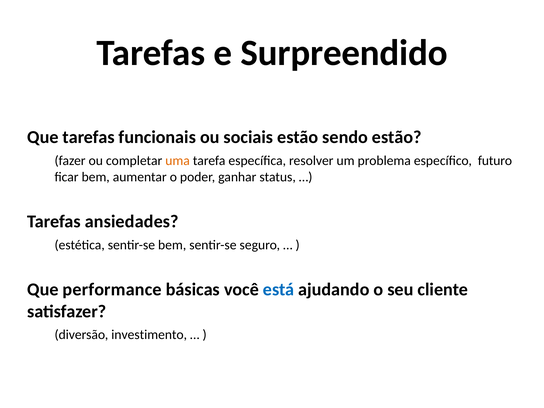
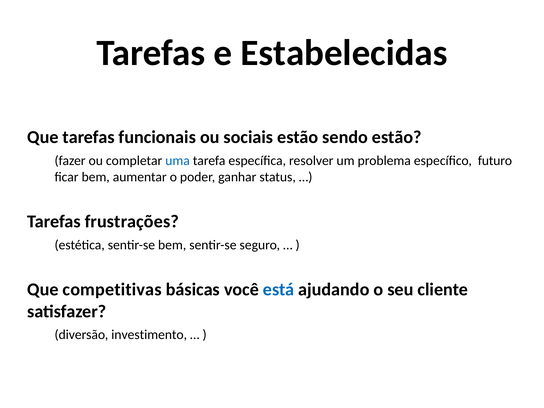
Surpreendido: Surpreendido -> Estabelecidas (344, 53)
uma colour: orange -> blue (178, 161)
ansiedades: ansiedades -> frustrações (132, 222)
performance: performance -> competitivas (112, 290)
